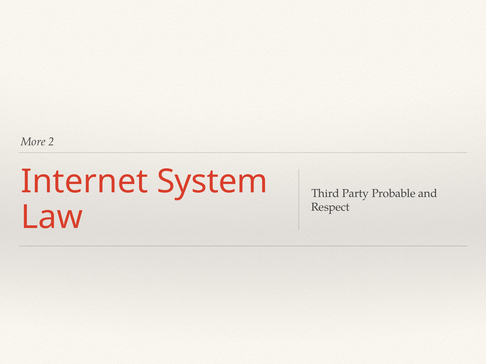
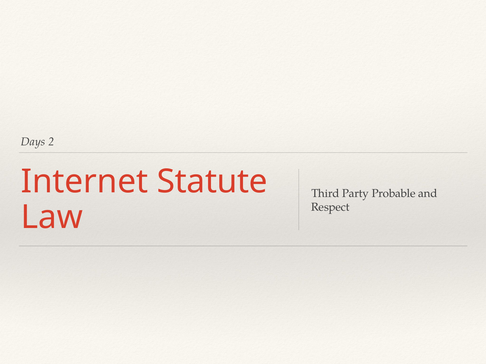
More: More -> Days (33, 142)
System: System -> Statute (212, 182)
